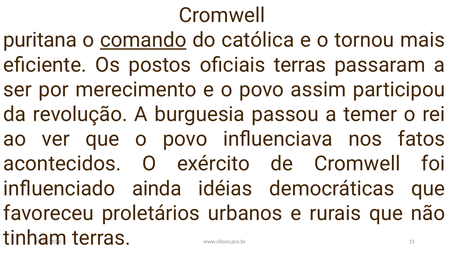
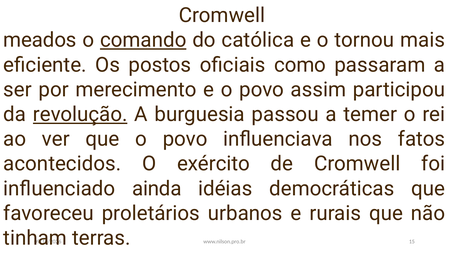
puritana: puritana -> meados (40, 40)
oficiais terras: terras -> como (300, 65)
revolução underline: none -> present (80, 114)
